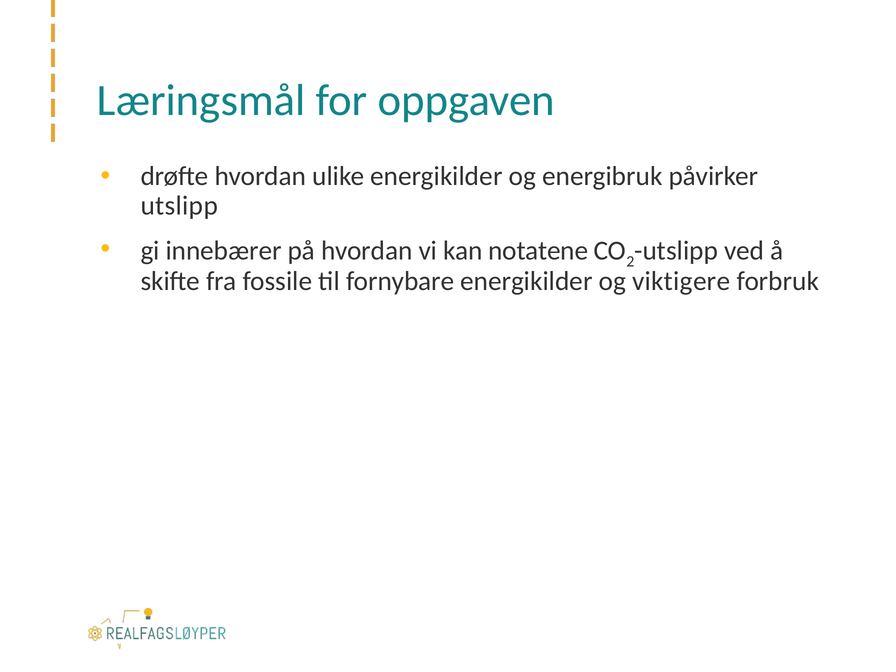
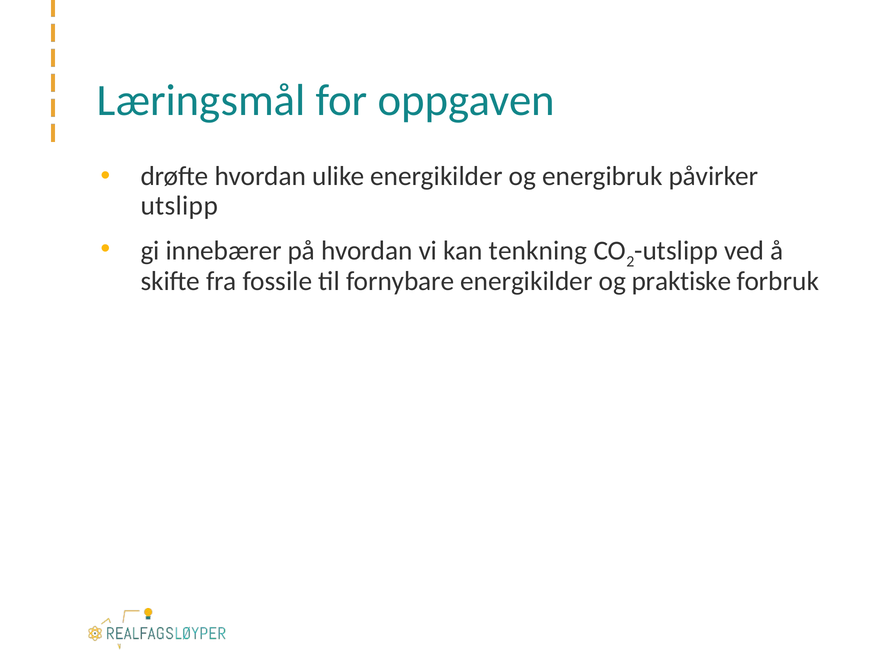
notatene: notatene -> tenkning (538, 251)
viktigere: viktigere -> praktiske (682, 281)
